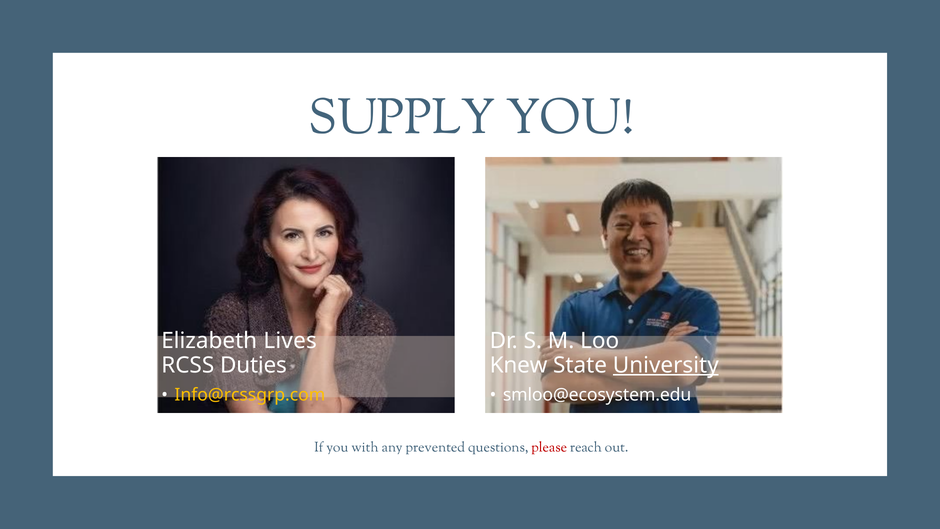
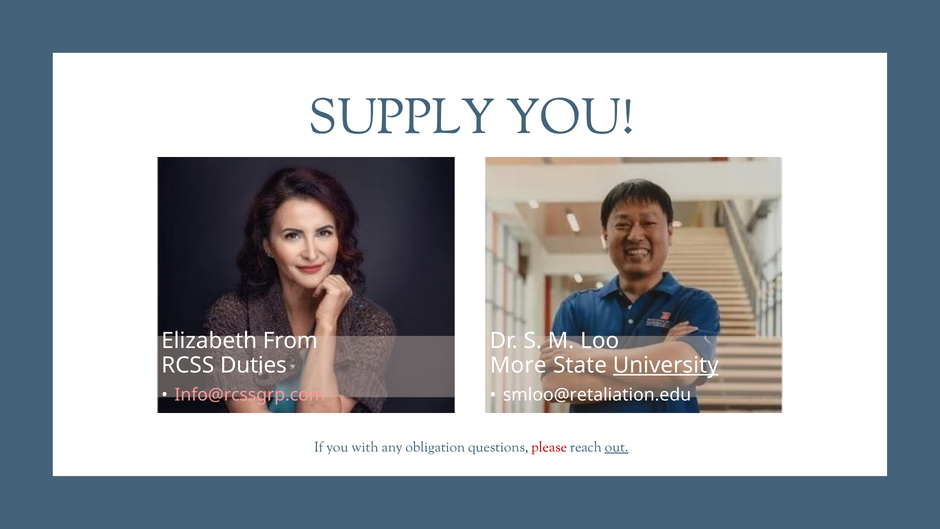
Lives: Lives -> From (290, 341)
Knew: Knew -> More (518, 365)
Info@rcssgrp.com colour: yellow -> pink (250, 395)
smloo@ecosystem.edu: smloo@ecosystem.edu -> smloo@retaliation.edu (597, 395)
prevented: prevented -> obligation (435, 447)
out underline: none -> present (617, 447)
